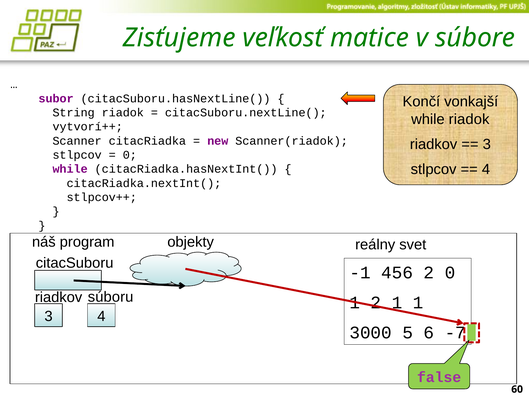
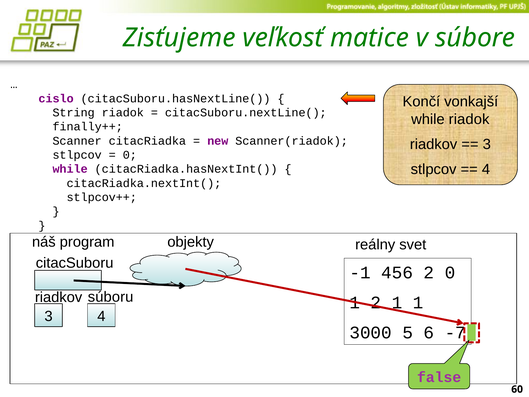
subor: subor -> cislo (56, 98)
vytvorí++: vytvorí++ -> finally++ (88, 127)
